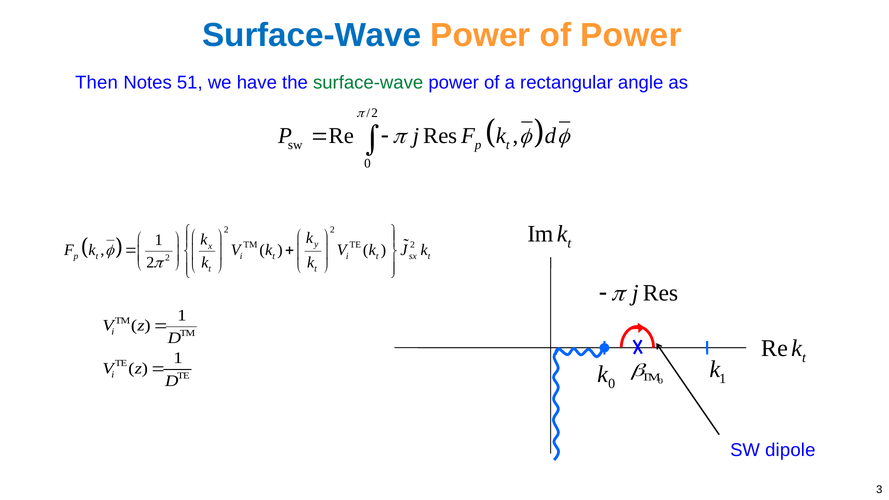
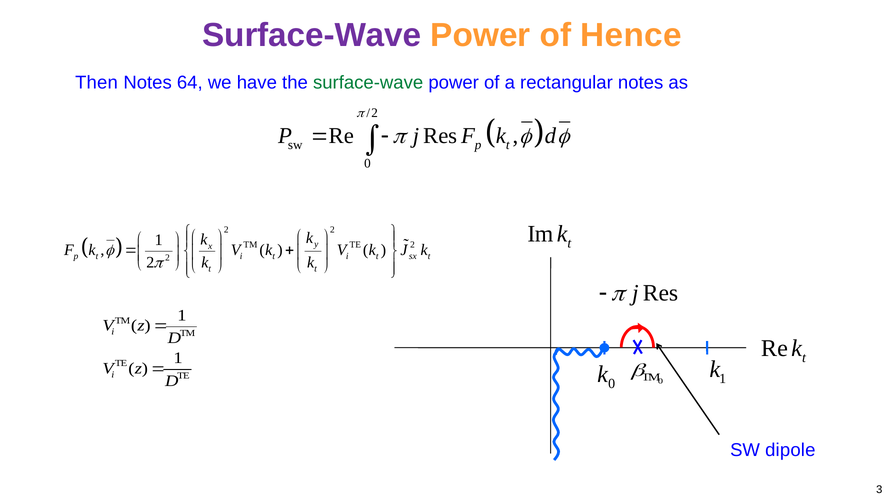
Surface-Wave colour: blue -> purple (312, 35)
of Power: Power -> Hence (631, 35)
51: 51 -> 64 (190, 83)
rectangular angle: angle -> notes (641, 83)
